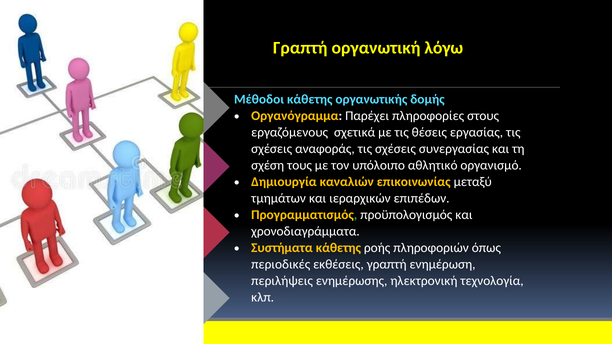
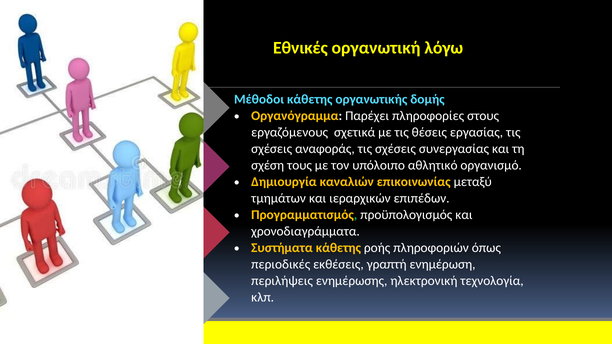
Γραπτή: Γραπτή -> Εθνικές (300, 48)
